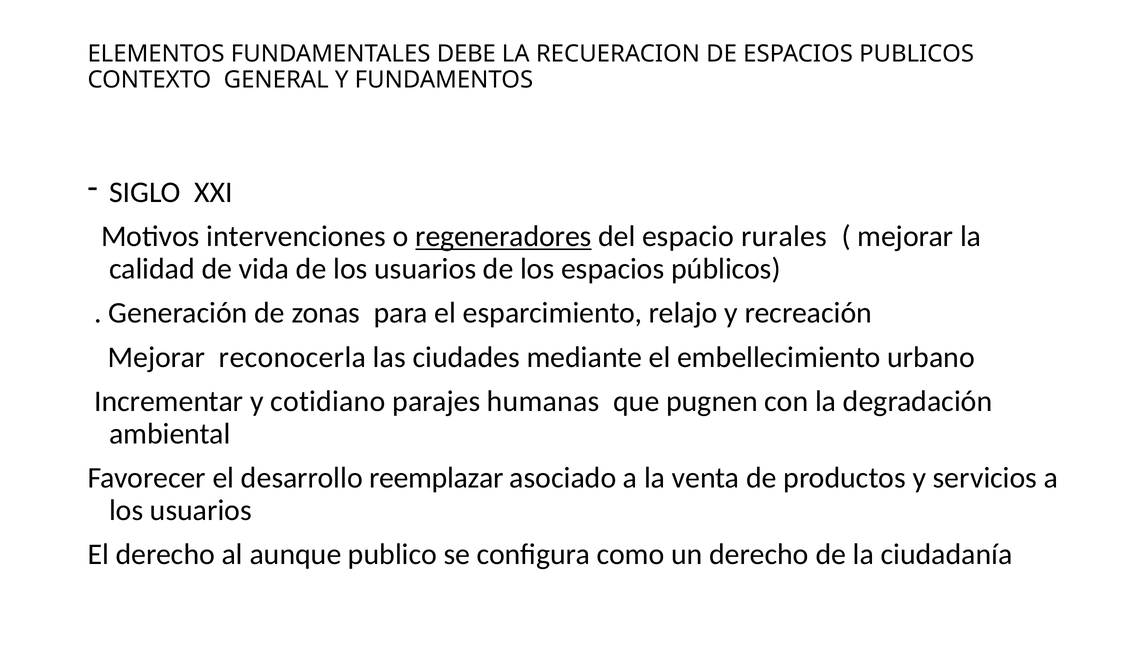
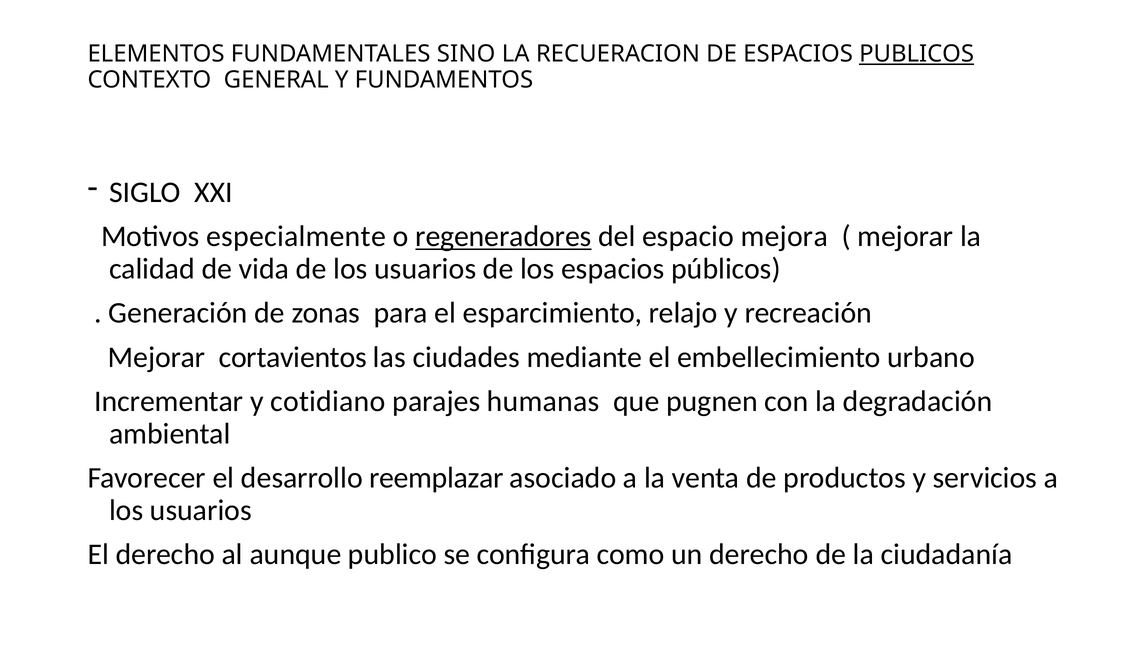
DEBE: DEBE -> SINO (466, 54)
PUBLICOS underline: none -> present (917, 54)
intervenciones: intervenciones -> especialmente (296, 236)
rurales: rurales -> mejora (784, 236)
reconocerla: reconocerla -> cortavientos (293, 357)
